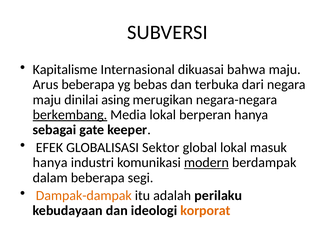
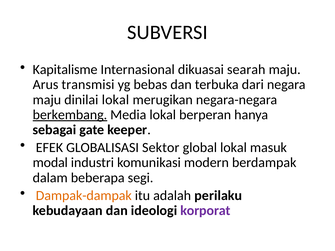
bahwa: bahwa -> searah (246, 70)
Arus beberapa: beberapa -> transmisi (88, 85)
dinilai asing: asing -> lokal (115, 100)
hanya: hanya -> modal (50, 163)
modern underline: present -> none (206, 163)
korporat colour: orange -> purple (205, 211)
